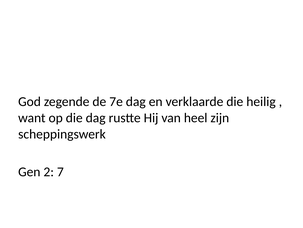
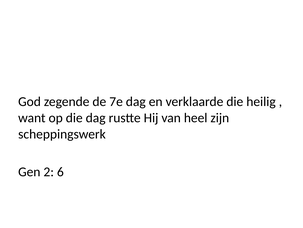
7: 7 -> 6 (60, 171)
